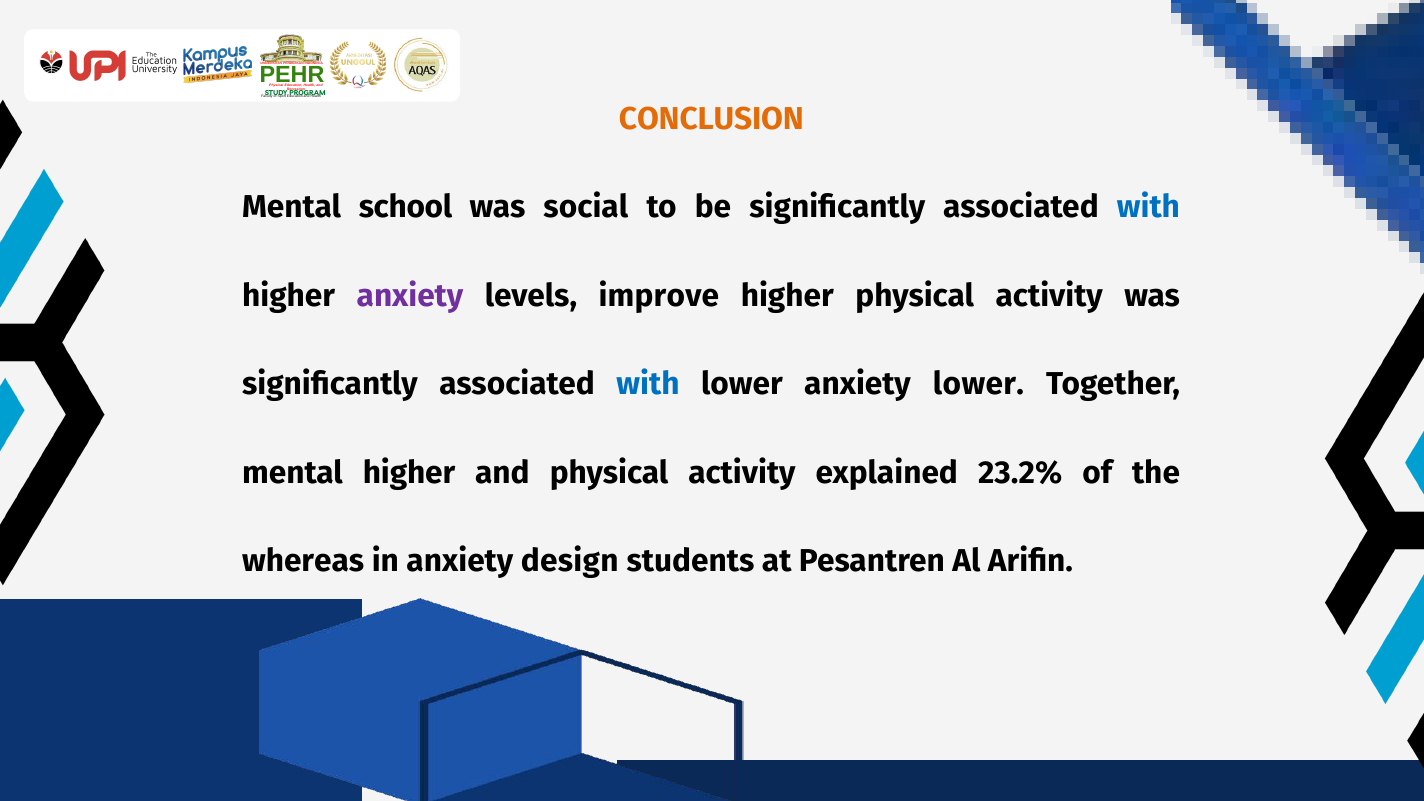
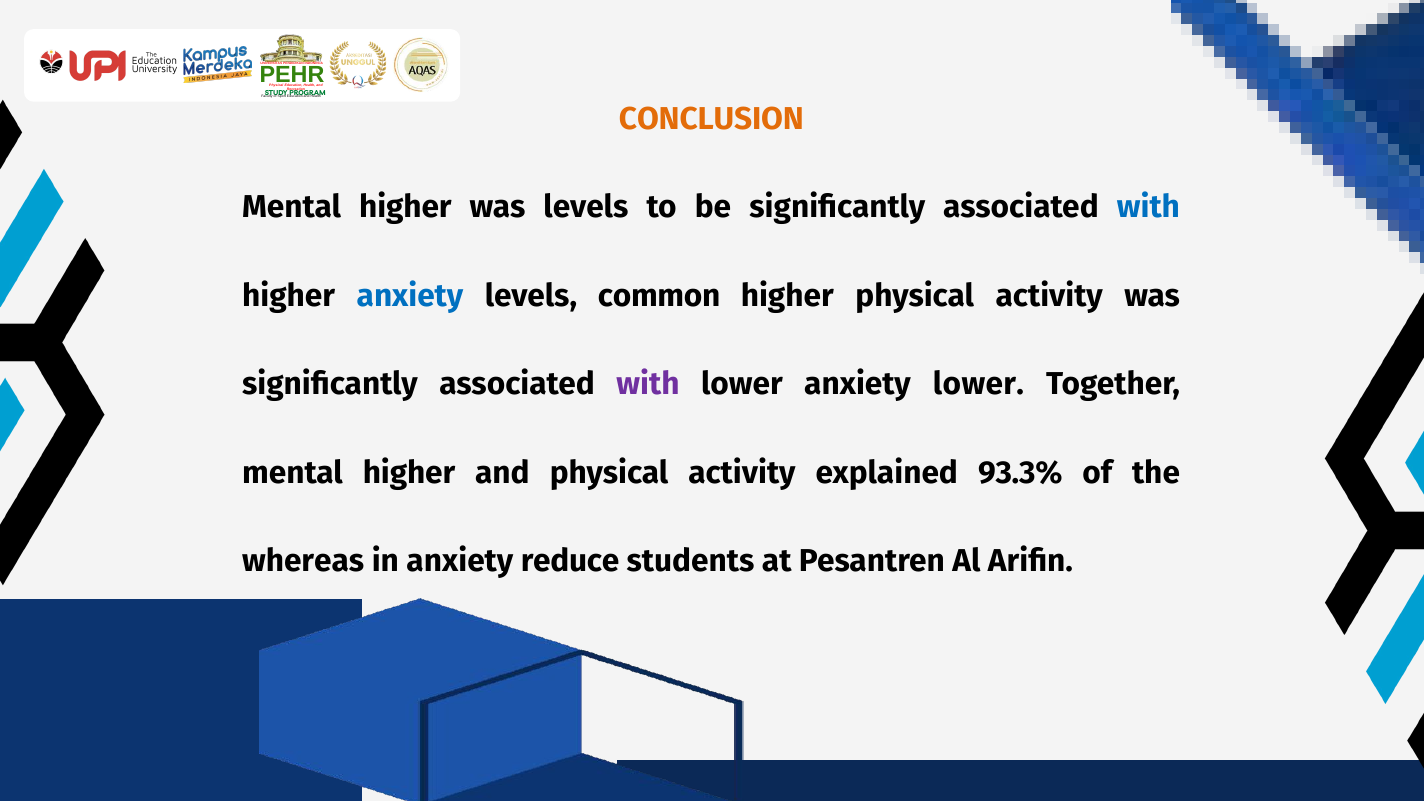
school: school -> higher (405, 207)
was social: social -> levels (586, 207)
anxiety colour: purple -> blue (410, 296)
improve: improve -> common (659, 296)
with colour: blue -> purple (648, 384)
23.2%: 23.2% -> 93.3% (1020, 473)
design: design -> reduce (570, 561)
